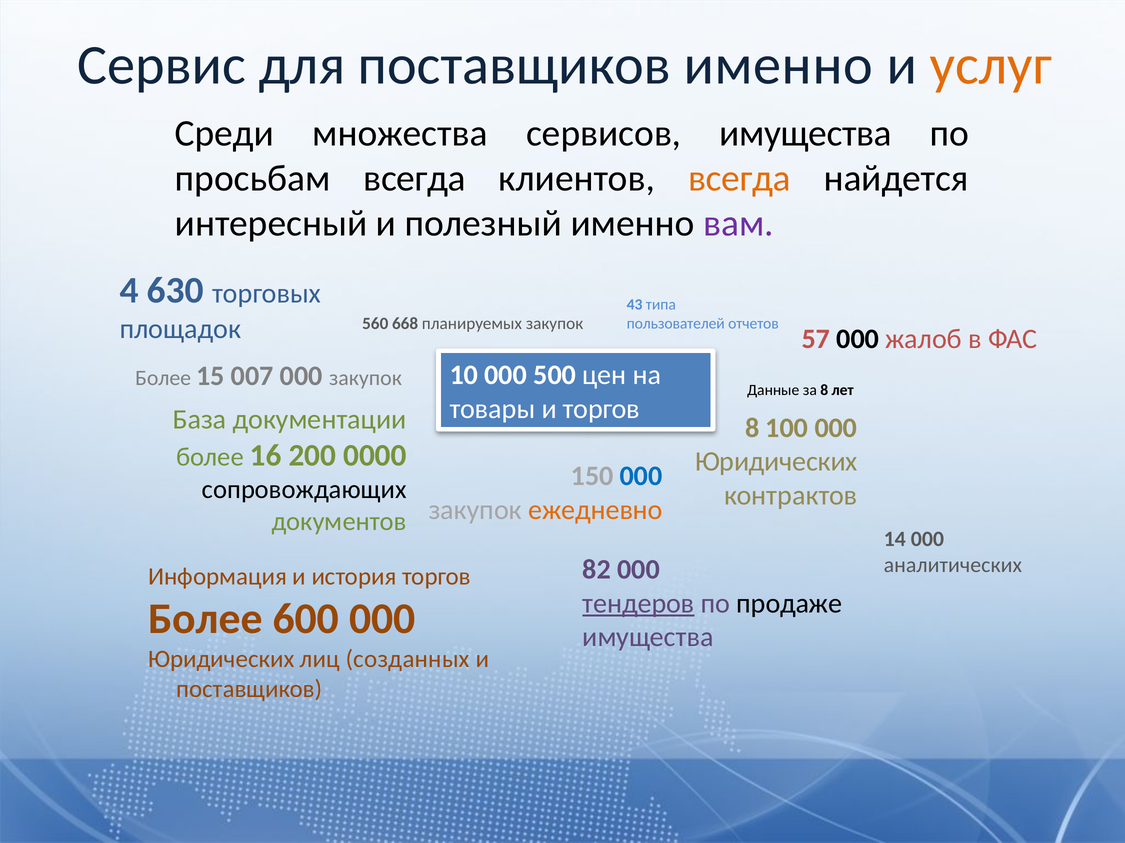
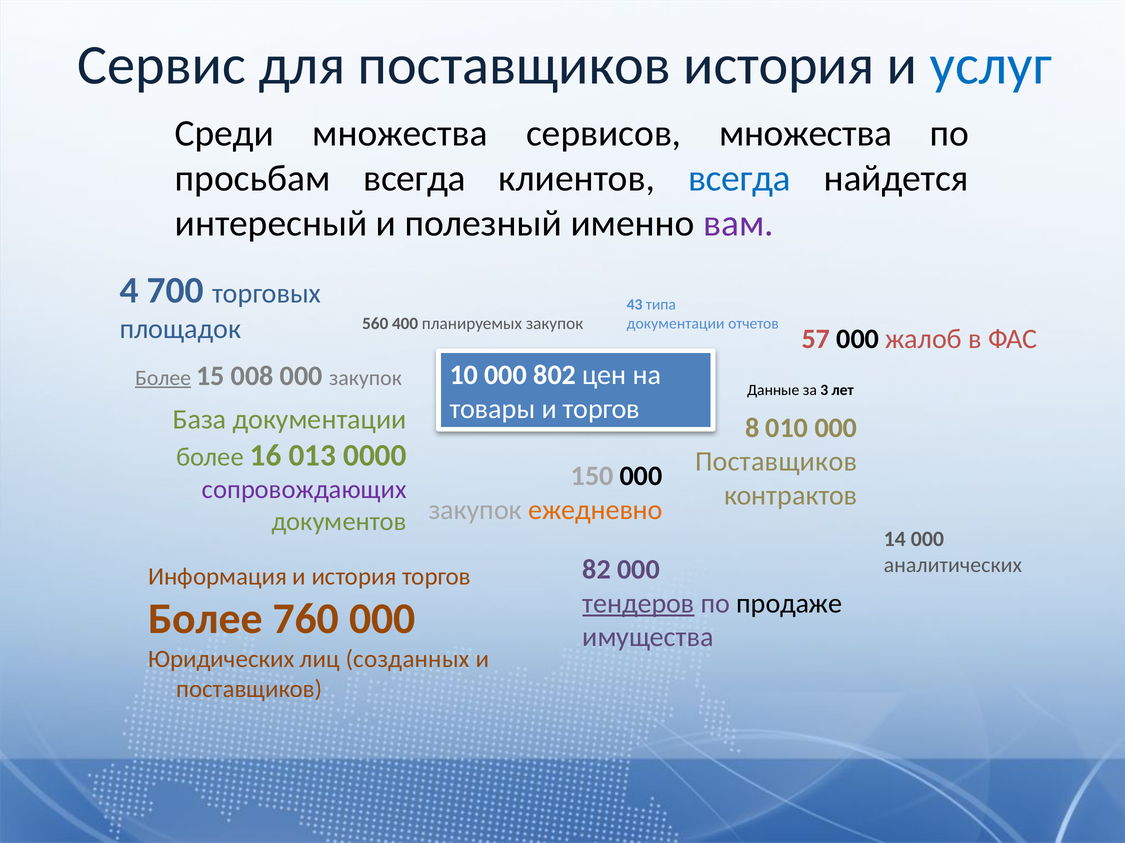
поставщиков именно: именно -> история (779, 65)
услуг colour: orange -> blue (991, 65)
сервисов имущества: имущества -> множества (806, 134)
всегда colour: orange -> blue (739, 179)
630: 630 -> 700 (175, 291)
668: 668 -> 400 (405, 324)
пользователей: пользователей -> документации (676, 324)
500: 500 -> 802 (555, 375)
Более underline: none -> present (163, 378)
007: 007 -> 008 (252, 376)
за 8: 8 -> 3 (824, 391)
100: 100 -> 010 (787, 428)
200: 200 -> 013 (312, 456)
Юридических: Юридических -> Поставщиков (776, 462)
000 colour: blue -> black (641, 477)
сопровождающих colour: black -> purple (304, 490)
600: 600 -> 760 (306, 620)
